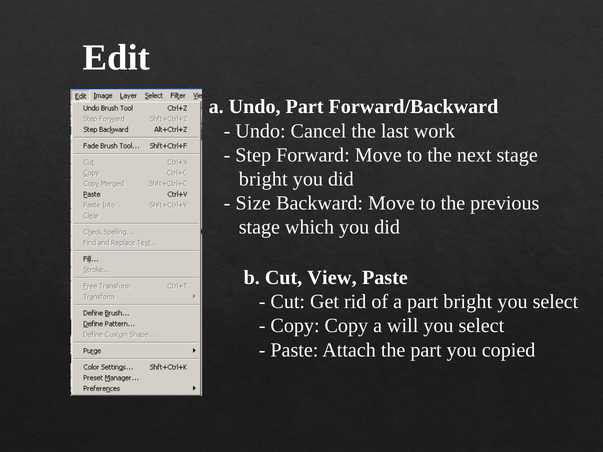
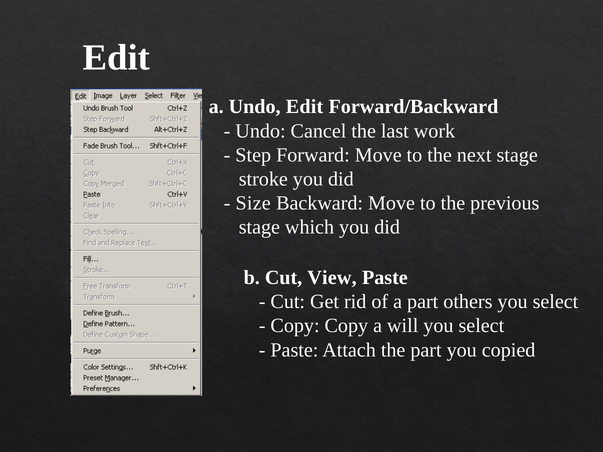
Undo Part: Part -> Edit (305, 107)
bright: bright -> stroke (263, 179)
part bright: bright -> others (468, 302)
